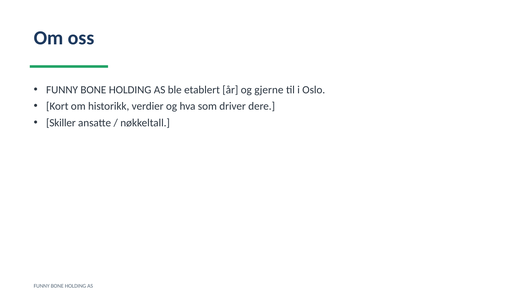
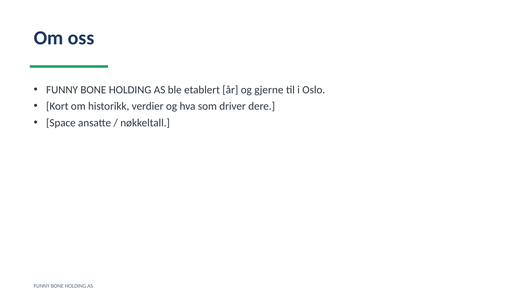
Skiller: Skiller -> Space (61, 123)
